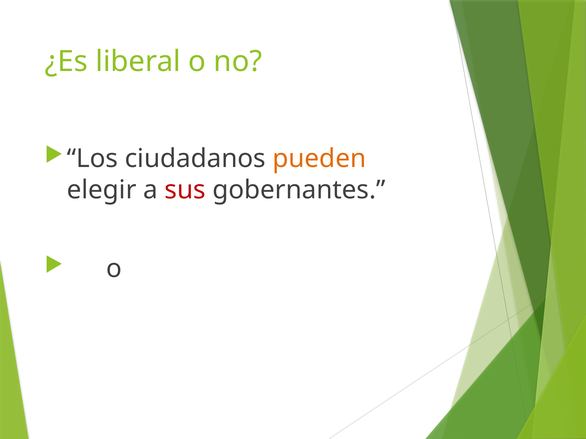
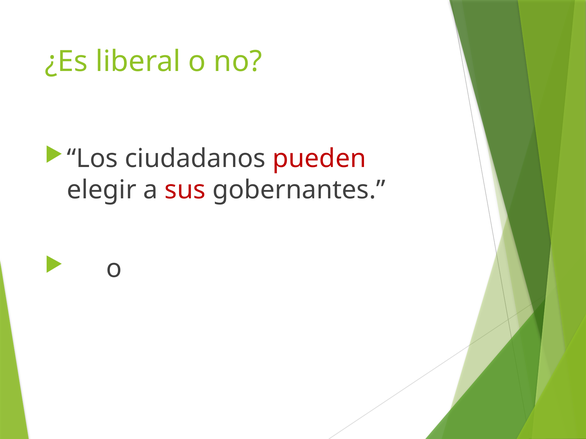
pueden colour: orange -> red (319, 159)
